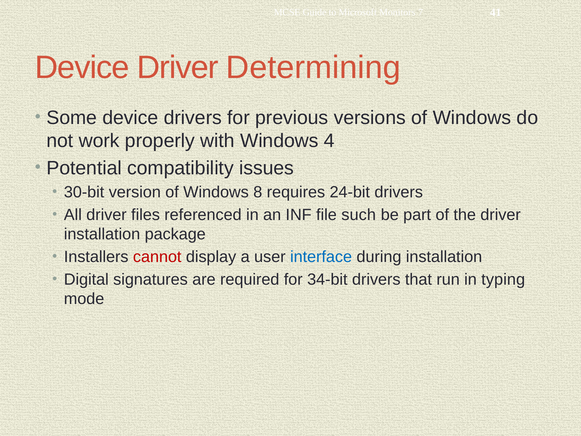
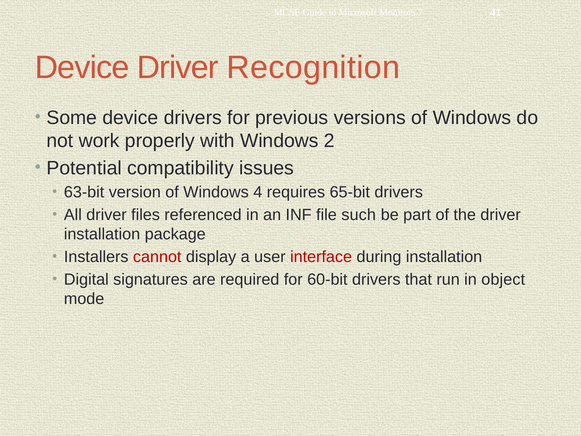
Determining: Determining -> Recognition (313, 68)
4: 4 -> 2 (329, 141)
30-bit: 30-bit -> 63-bit (84, 192)
8: 8 -> 4 (258, 192)
24-bit: 24-bit -> 65-bit (350, 192)
interface colour: blue -> red (321, 257)
34-bit: 34-bit -> 60-bit (327, 279)
typing: typing -> object (503, 279)
